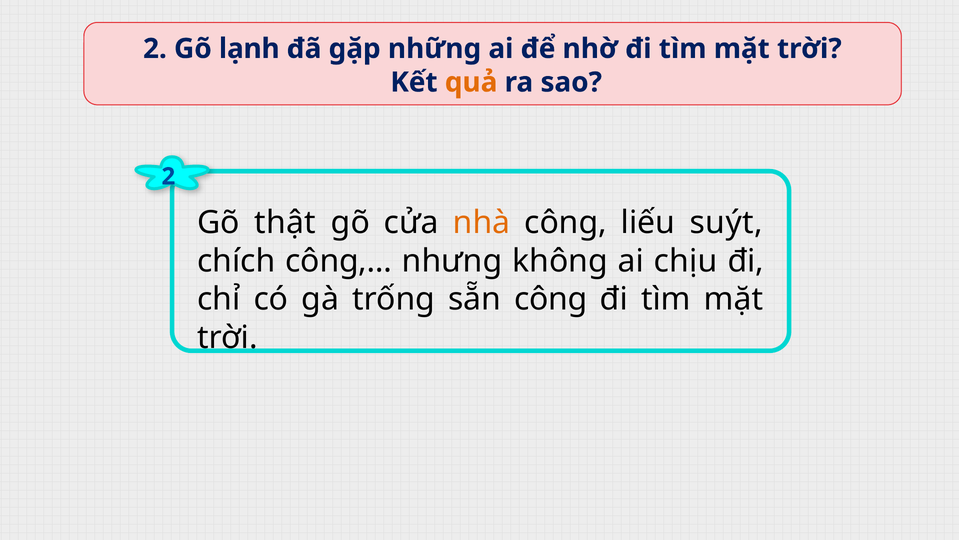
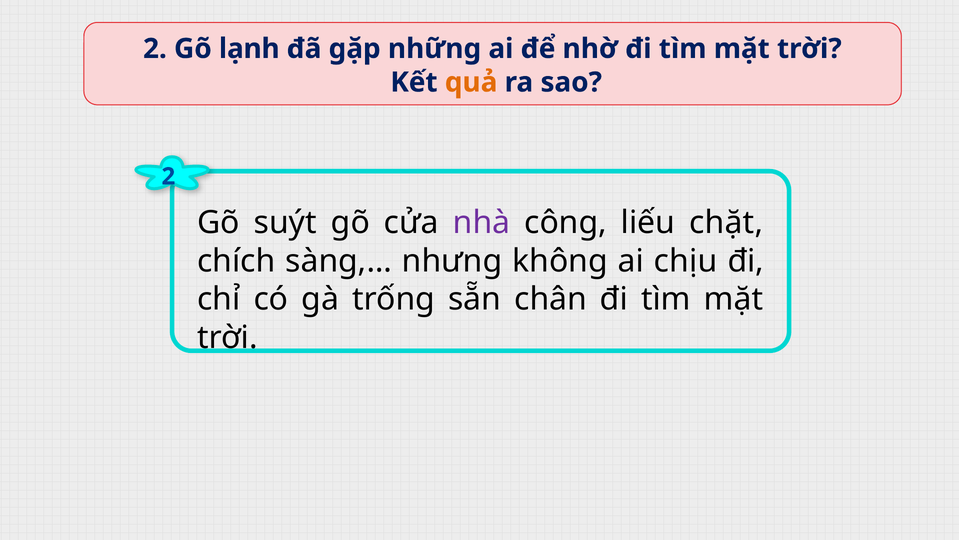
thật: thật -> suýt (285, 222)
nhà colour: orange -> purple (481, 222)
suýt: suýt -> chặt (726, 222)
công,…: công,… -> sàng,… (339, 261)
sẵn công: công -> chân (551, 299)
